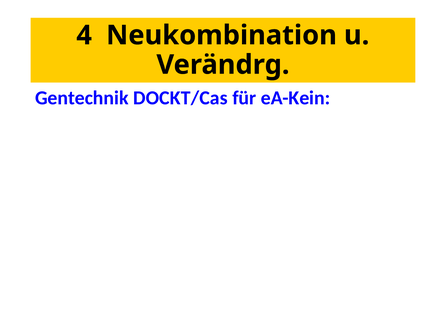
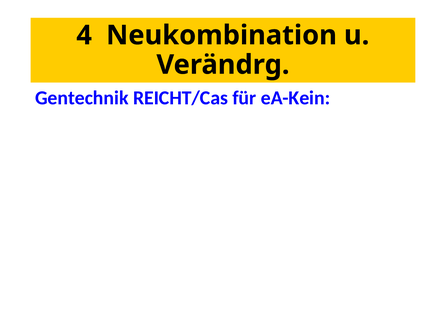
DOCKT/Cas: DOCKT/Cas -> REICHT/Cas (181, 98)
